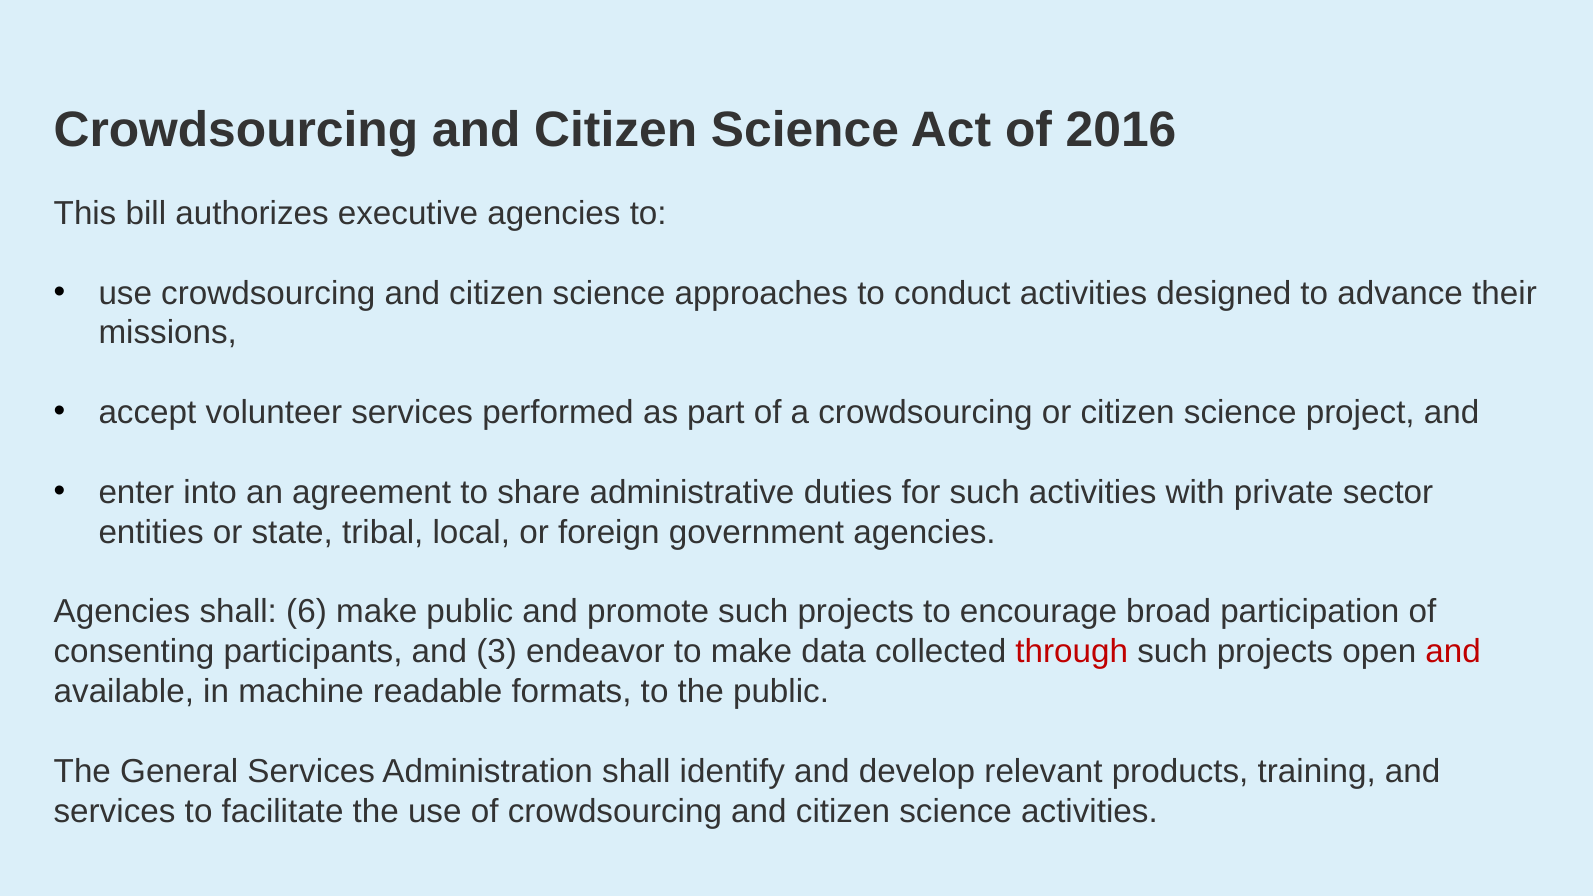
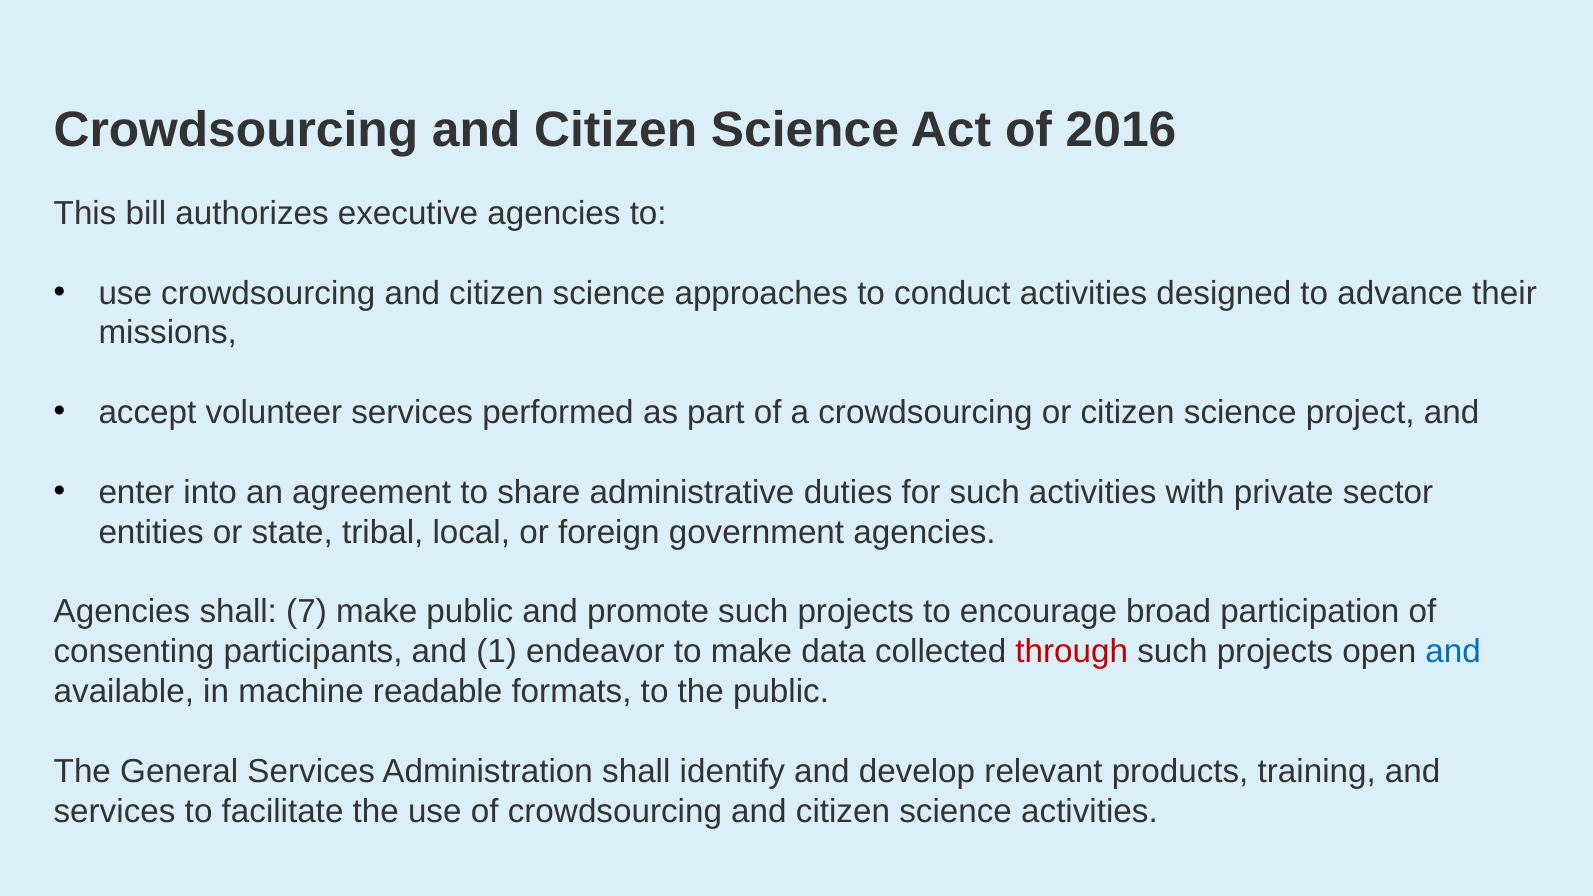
6: 6 -> 7 (307, 612)
3: 3 -> 1 (497, 652)
and colour: red -> blue (1453, 652)
